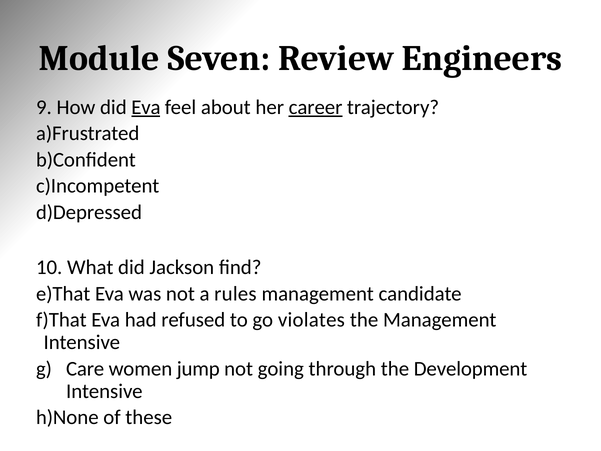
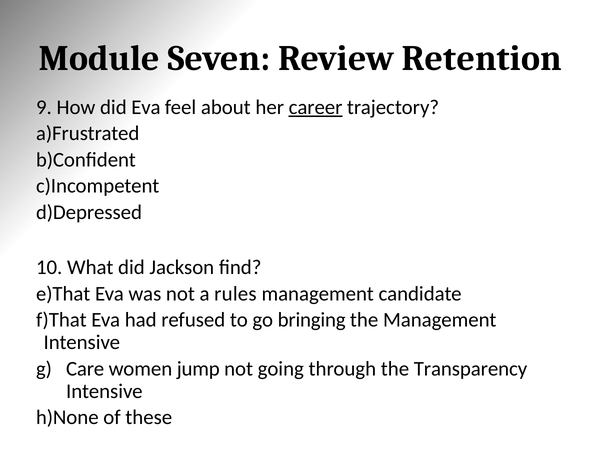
Engineers: Engineers -> Retention (482, 58)
Eva underline: present -> none (146, 107)
violates: violates -> bringing (312, 320)
Development: Development -> Transparency (471, 369)
